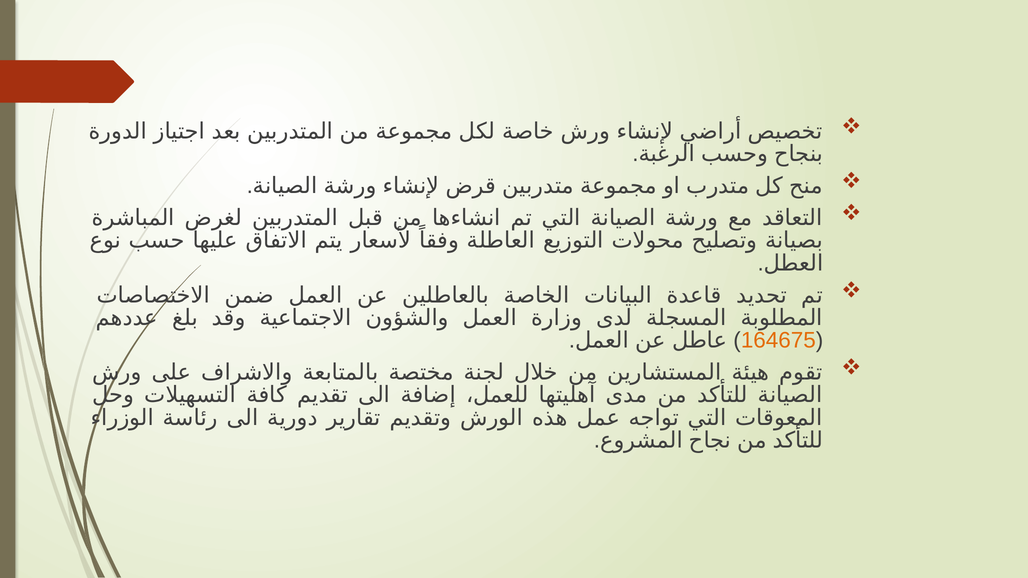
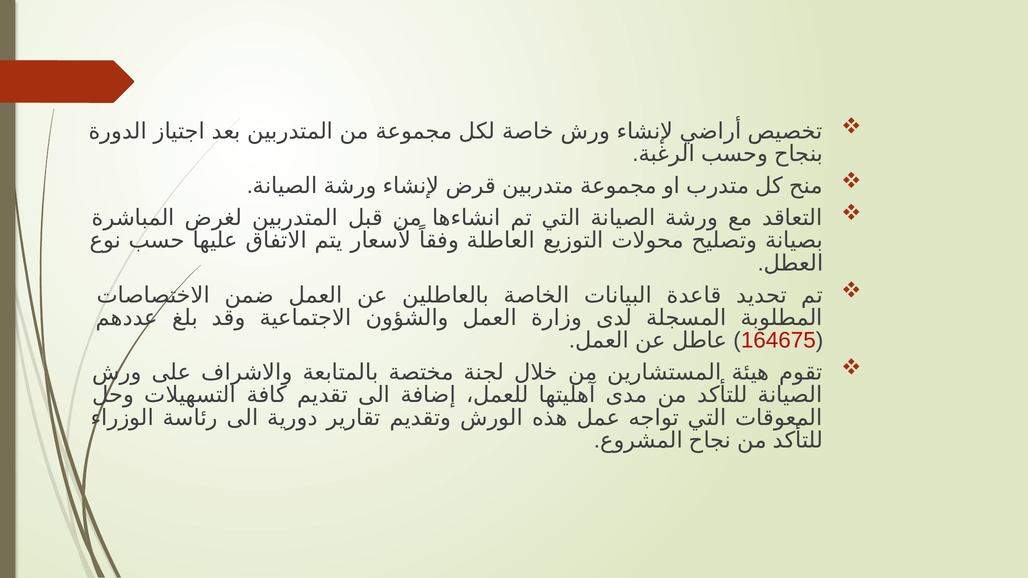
164675 colour: orange -> red (778, 340)
